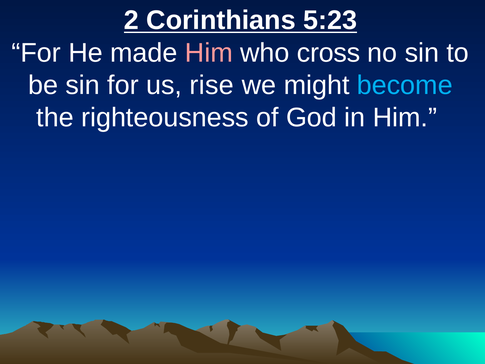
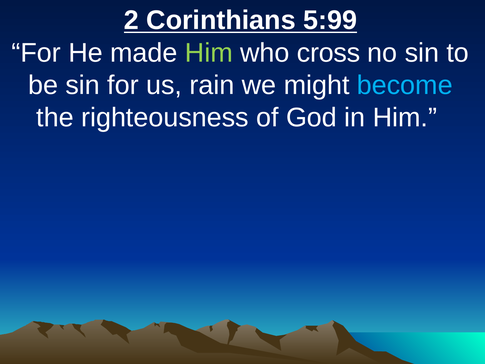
5:23: 5:23 -> 5:99 (330, 20)
Him colour: pink -> light green (209, 53)
rise: rise -> rain (212, 85)
